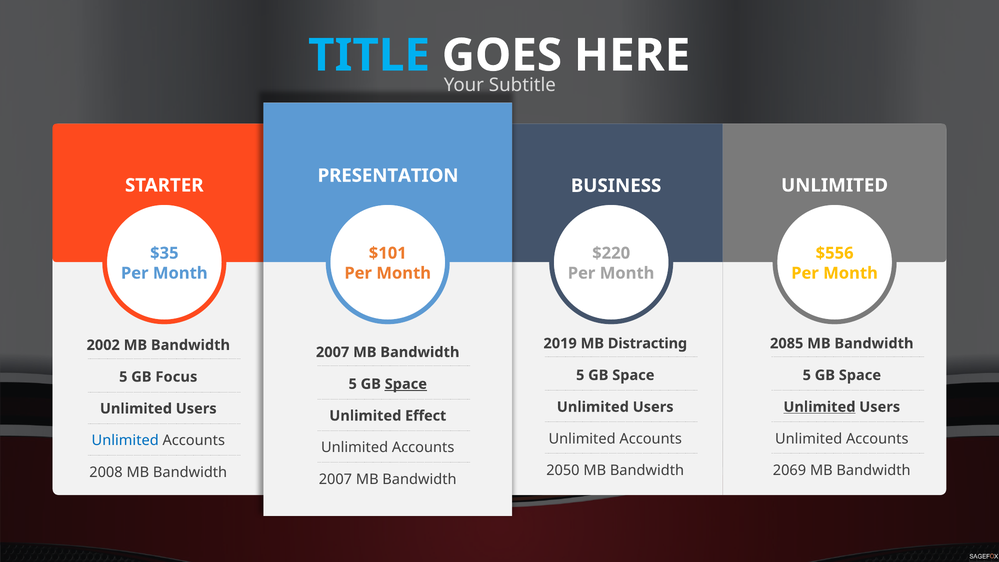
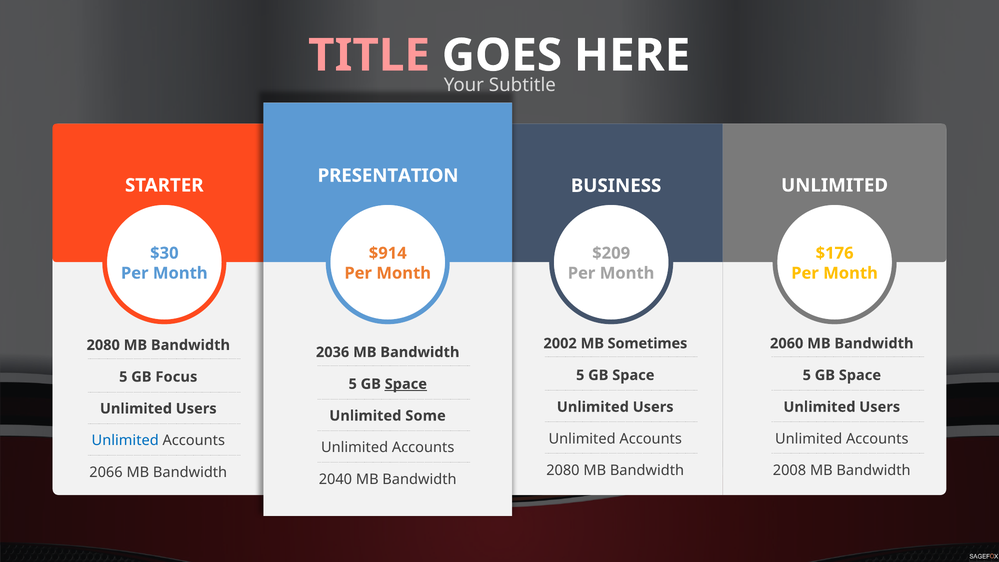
TITLE colour: light blue -> pink (369, 55)
$35: $35 -> $30 (164, 253)
$101: $101 -> $914 (388, 253)
$220: $220 -> $209 (611, 253)
$556: $556 -> $176 (835, 253)
2019: 2019 -> 2002 (560, 343)
Distracting: Distracting -> Sometimes (647, 343)
2085: 2085 -> 2060 (787, 343)
2002: 2002 -> 2080 (103, 345)
2007: 2007 -> 2036 (333, 352)
Unlimited underline: present -> none (819, 407)
Effect: Effect -> Some (426, 416)
2050: 2050 -> 2080 (563, 470)
2069: 2069 -> 2008 (789, 470)
2008: 2008 -> 2066 (106, 472)
2007: 2007 -> 2040 (335, 479)
